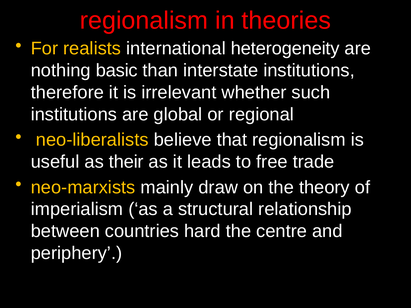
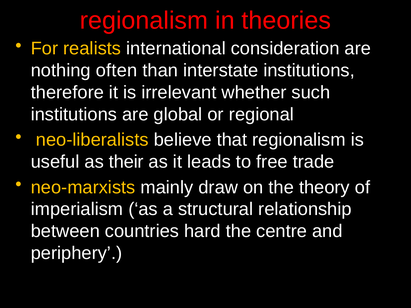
heterogeneity: heterogeneity -> consideration (285, 49)
basic: basic -> often (117, 71)
